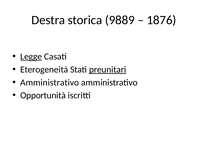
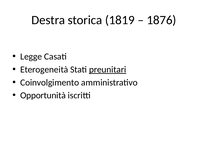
9889: 9889 -> 1819 (120, 20)
Legge underline: present -> none (31, 57)
Amministrativo: Amministrativo -> Coinvolgimento (50, 82)
